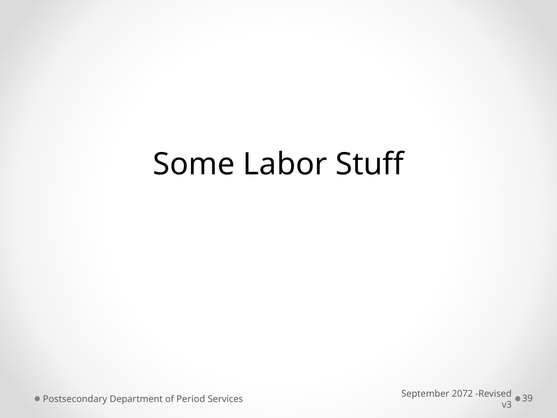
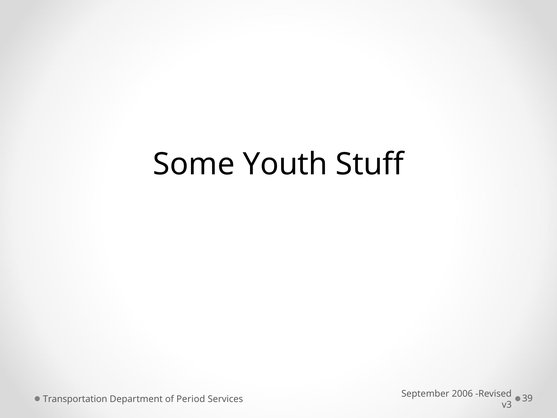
Labor: Labor -> Youth (285, 164)
2072: 2072 -> 2006 (462, 393)
Postsecondary: Postsecondary -> Transportation (75, 399)
